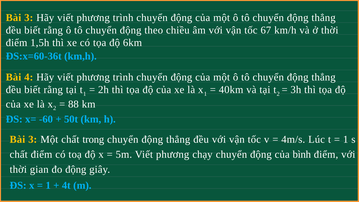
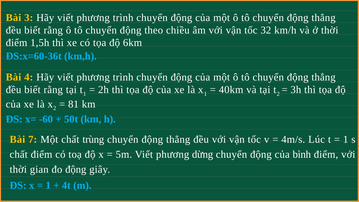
67: 67 -> 32 (266, 30)
88: 88 -> 81 (73, 104)
3: 3 -> 7 (33, 139)
trong: trong -> trùng (93, 139)
chạy: chạy -> dừng (203, 154)
